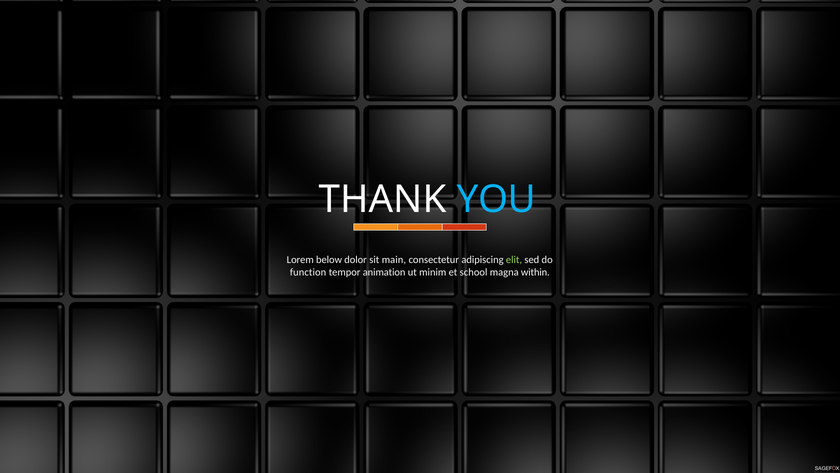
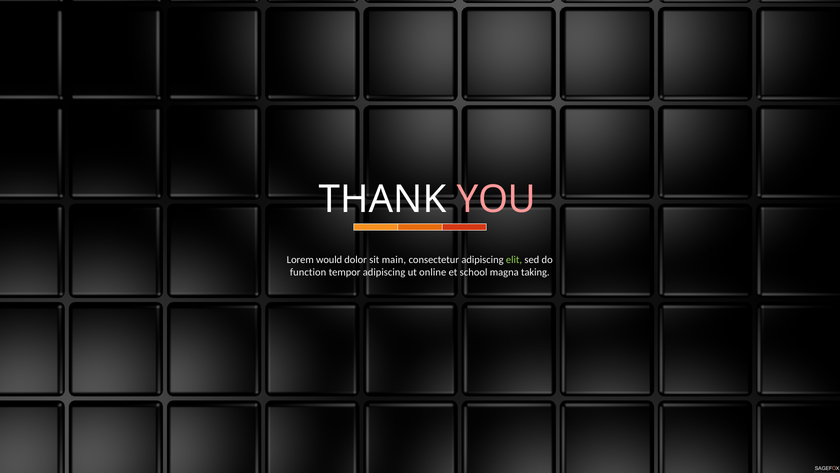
YOU colour: light blue -> pink (496, 199)
below: below -> would (329, 259)
tempor animation: animation -> adipiscing (384, 272)
minim: minim -> online (433, 272)
within: within -> taking (535, 272)
